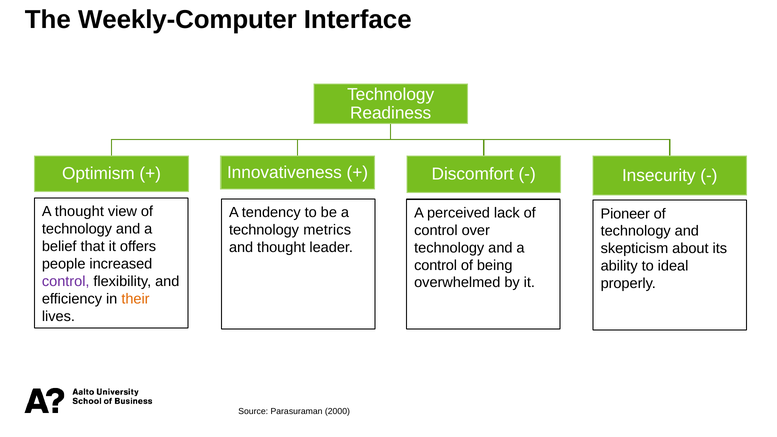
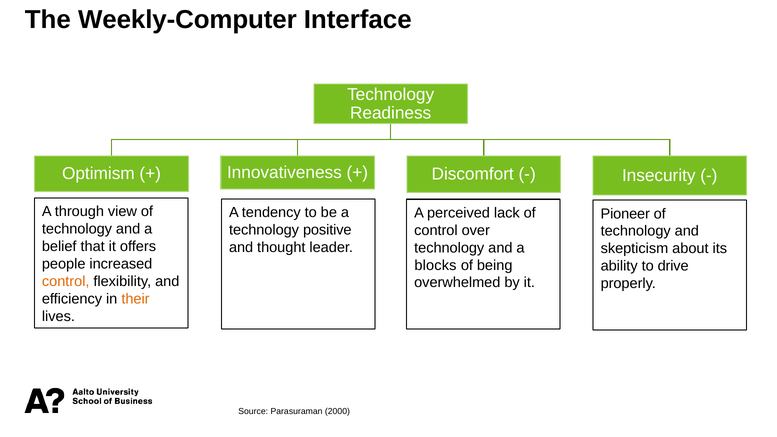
A thought: thought -> through (79, 212)
metrics: metrics -> positive (327, 230)
control: control -> blocks (435, 265)
ideal: ideal -> drive (673, 266)
control colour: purple -> orange (66, 281)
